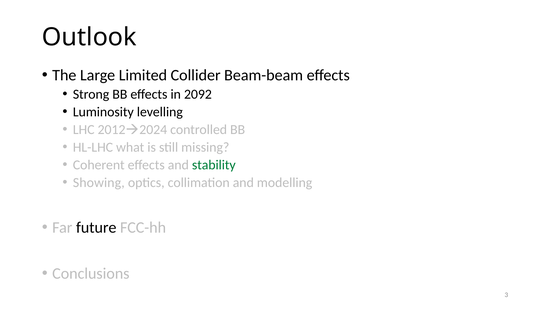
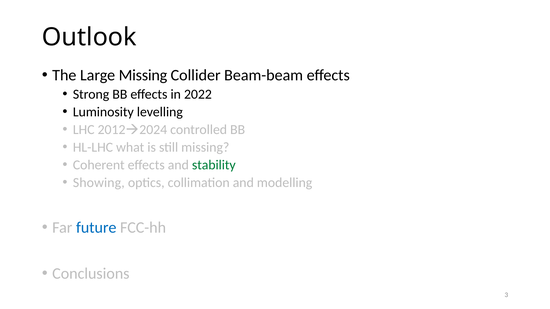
Large Limited: Limited -> Missing (143, 75)
2092: 2092 -> 2022 (198, 94)
future colour: black -> blue (96, 228)
